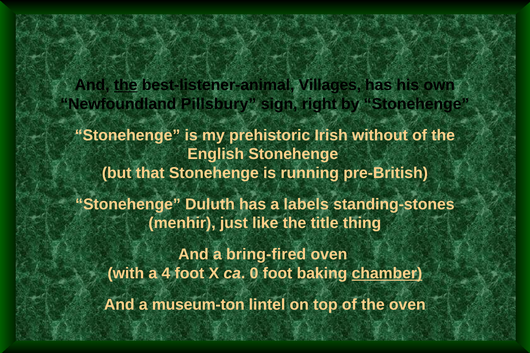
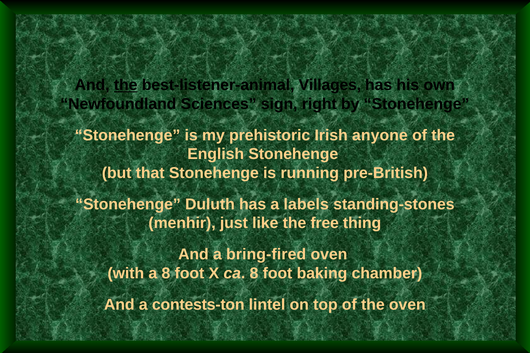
Pillsbury: Pillsbury -> Sciences (219, 104)
without: without -> anyone (380, 135)
title: title -> free (325, 223)
a 4: 4 -> 8 (166, 274)
ca 0: 0 -> 8 (254, 274)
chamber underline: present -> none (387, 274)
museum-ton: museum-ton -> contests-ton (198, 305)
